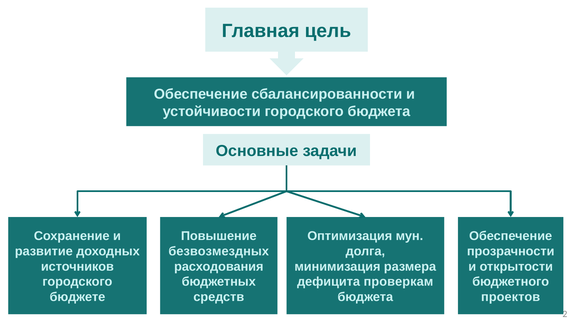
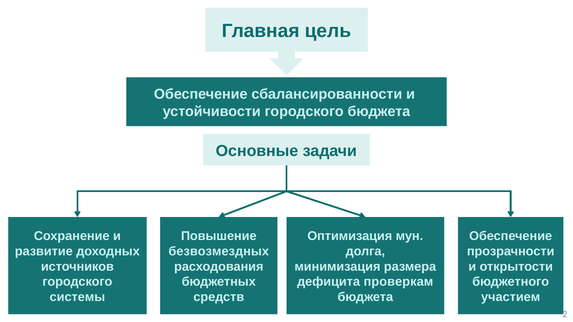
бюджете: бюджете -> системы (77, 297)
проектов: проектов -> участием (511, 297)
